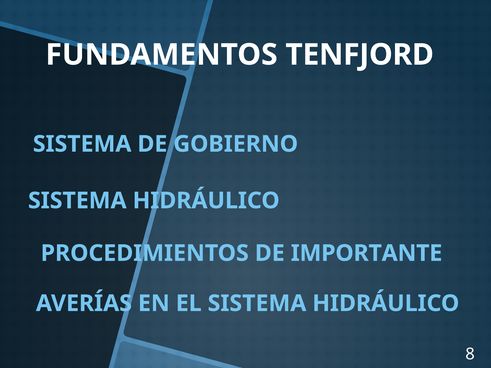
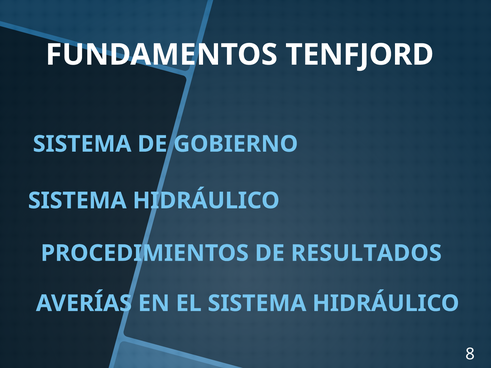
IMPORTANTE: IMPORTANTE -> RESULTADOS (366, 253)
